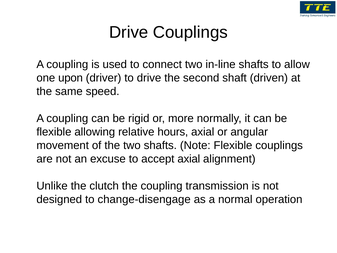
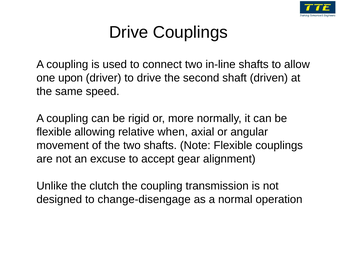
hours: hours -> when (173, 132)
accept axial: axial -> gear (189, 159)
